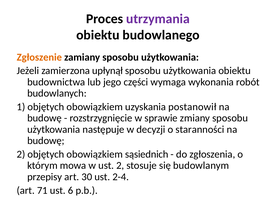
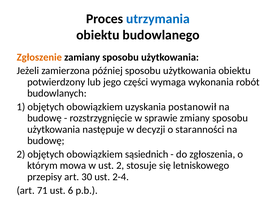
utrzymania colour: purple -> blue (158, 19)
upłynął: upłynął -> później (108, 71)
budownictwa: budownictwa -> potwierdzony (56, 82)
budowlanym: budowlanym -> letniskowego (201, 166)
